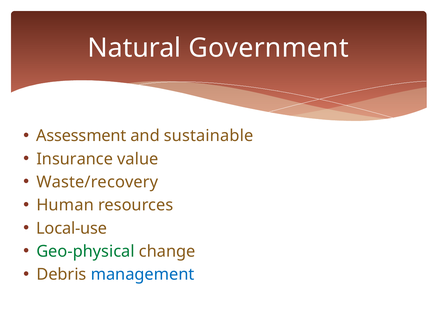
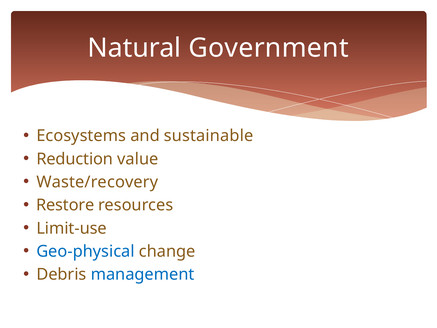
Assessment: Assessment -> Ecosystems (81, 136)
Insurance: Insurance -> Reduction (75, 159)
Human: Human -> Restore (65, 205)
Local-use: Local-use -> Limit-use (72, 228)
Geo-physical colour: green -> blue (86, 251)
